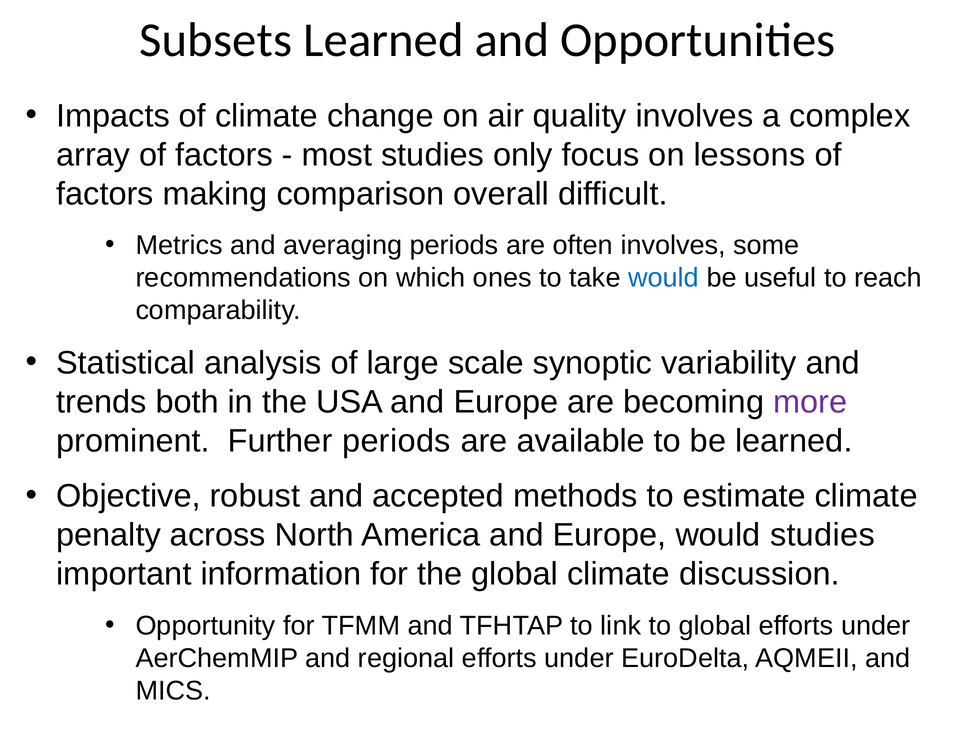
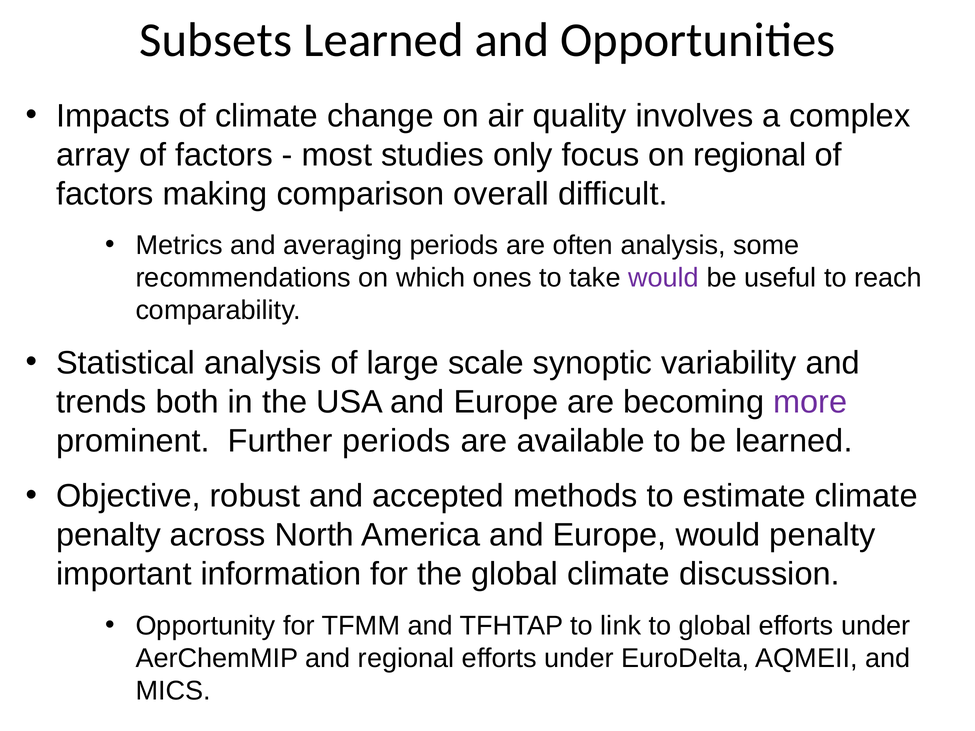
on lessons: lessons -> regional (750, 155)
often involves: involves -> analysis (673, 246)
would colour: blue -> purple (664, 278)
would studies: studies -> penalty (823, 535)
